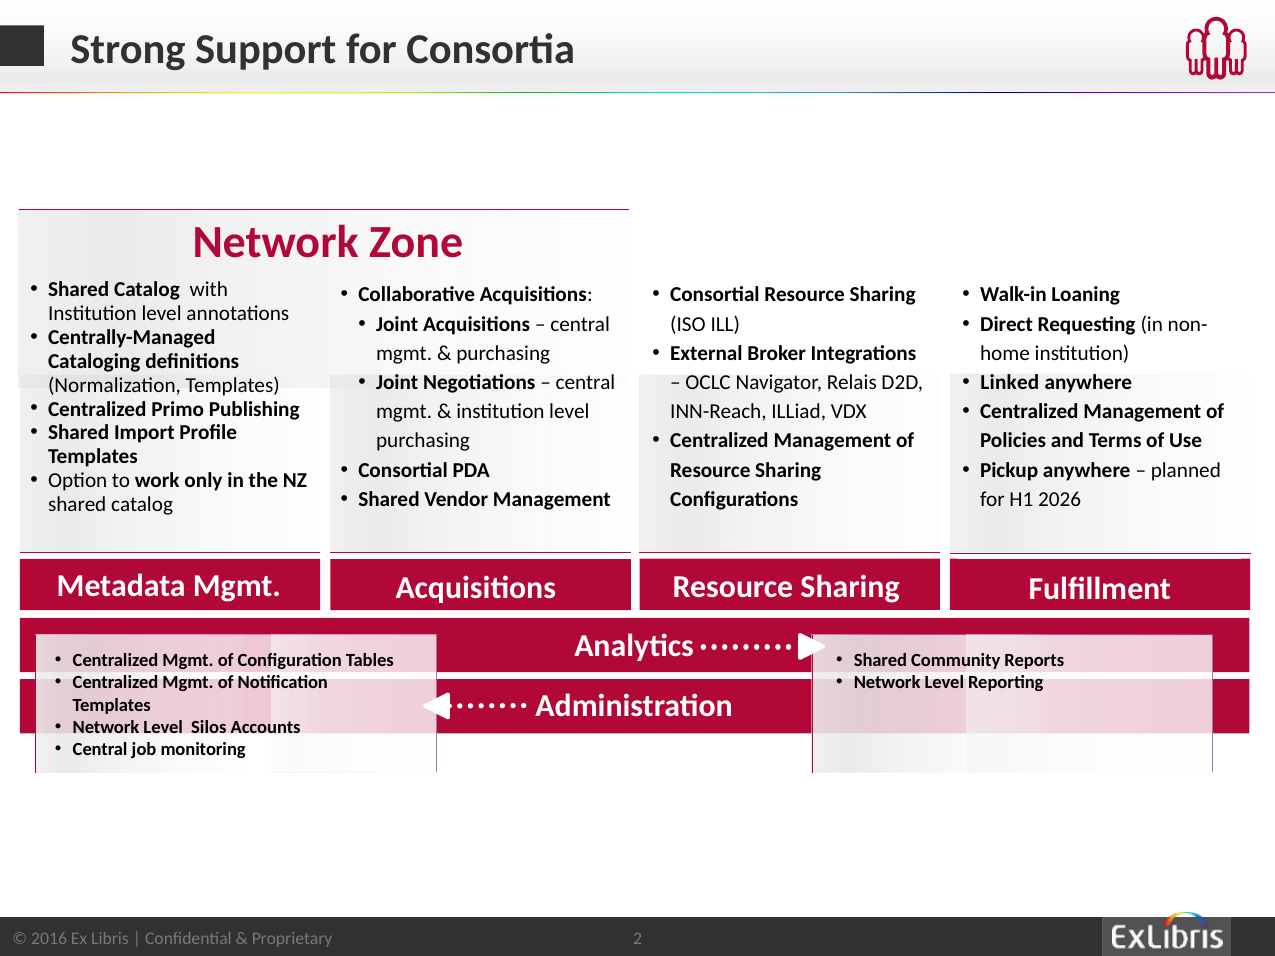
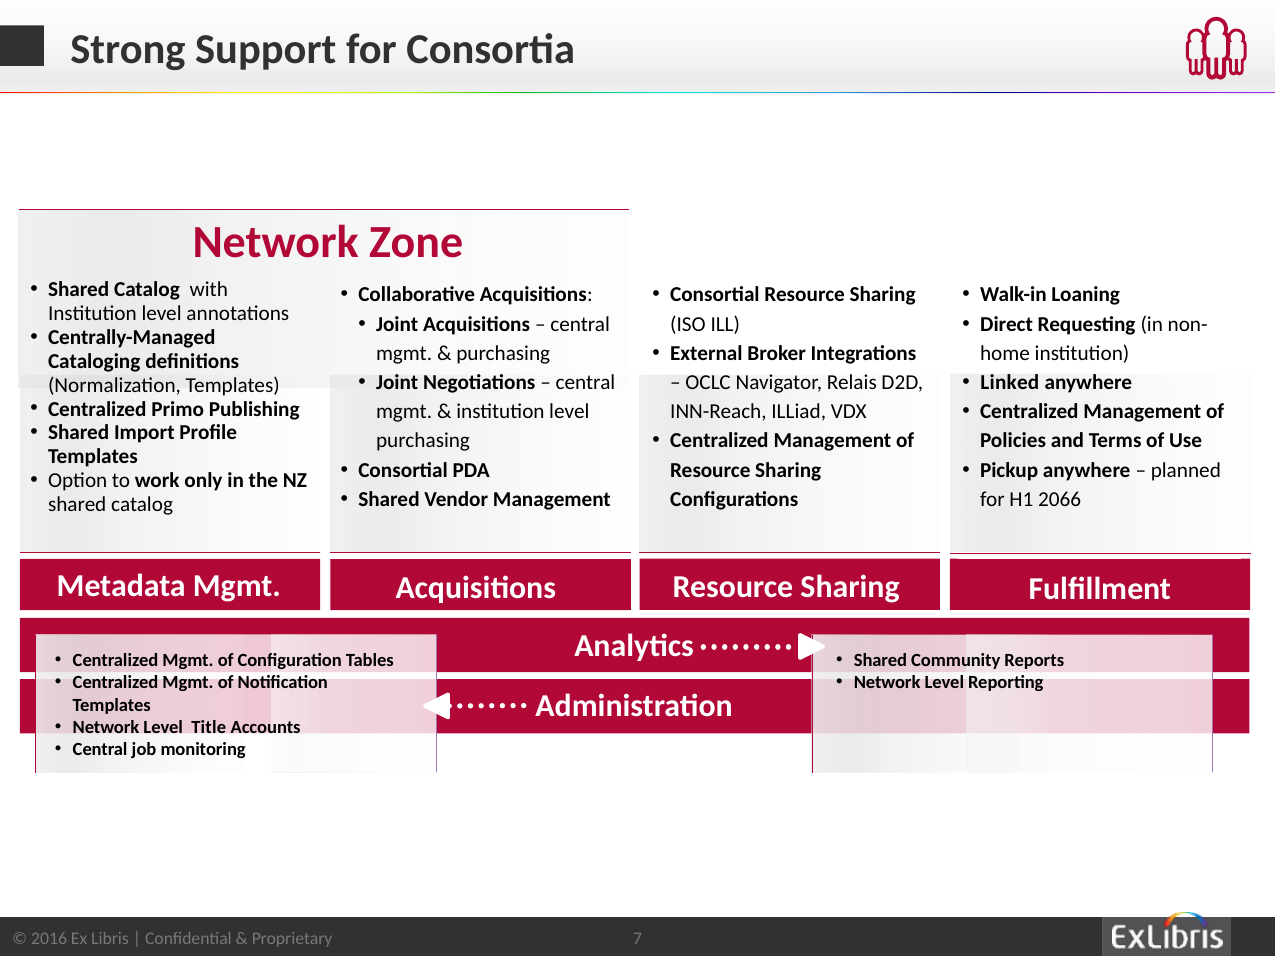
2026: 2026 -> 2066 (1060, 500)
Silos: Silos -> Title (209, 728)
2: 2 -> 7 (638, 939)
